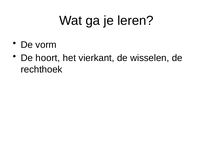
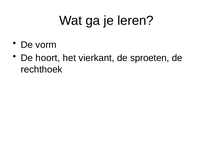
wisselen: wisselen -> sproeten (150, 58)
